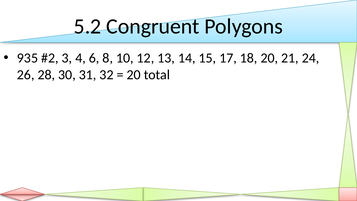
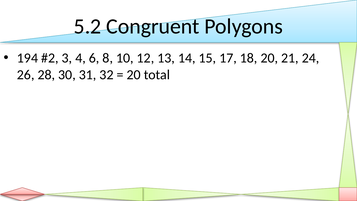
935: 935 -> 194 (27, 58)
